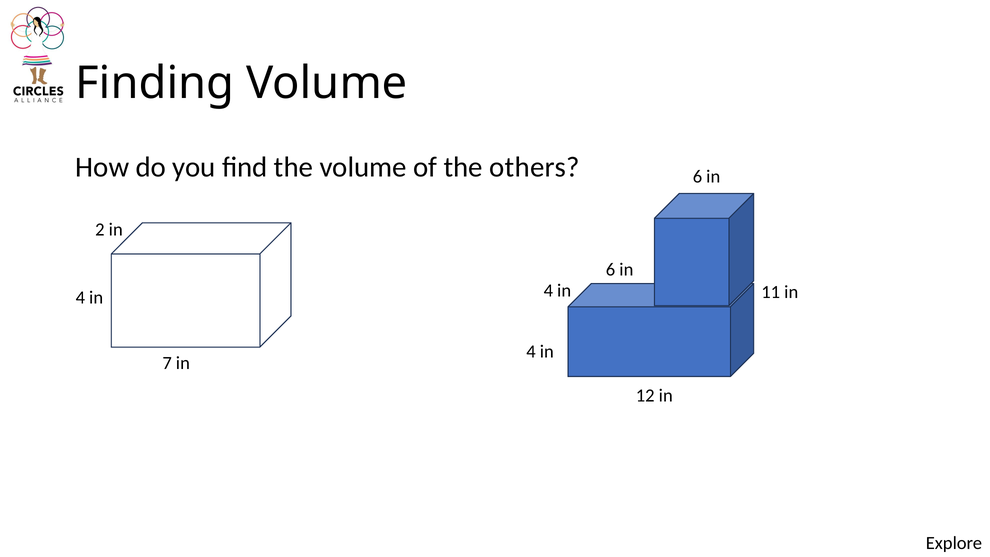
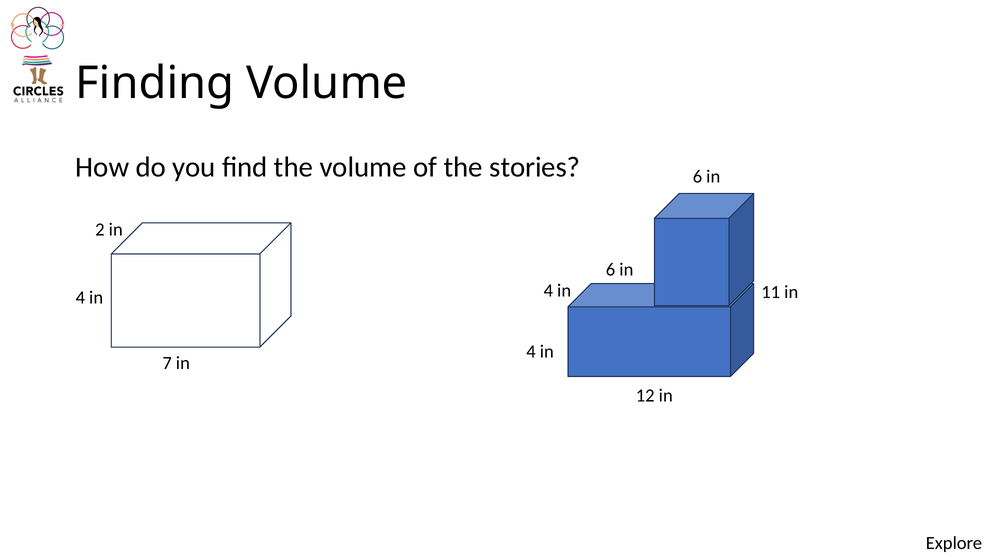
others: others -> stories (535, 167)
